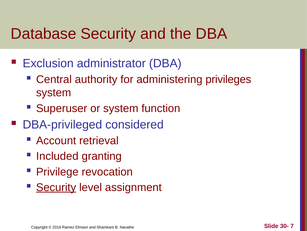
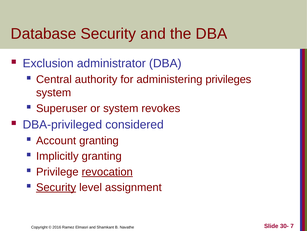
function: function -> revokes (161, 108)
Account retrieval: retrieval -> granting (99, 140)
Included: Included -> Implicitly (57, 156)
revocation underline: none -> present (107, 171)
